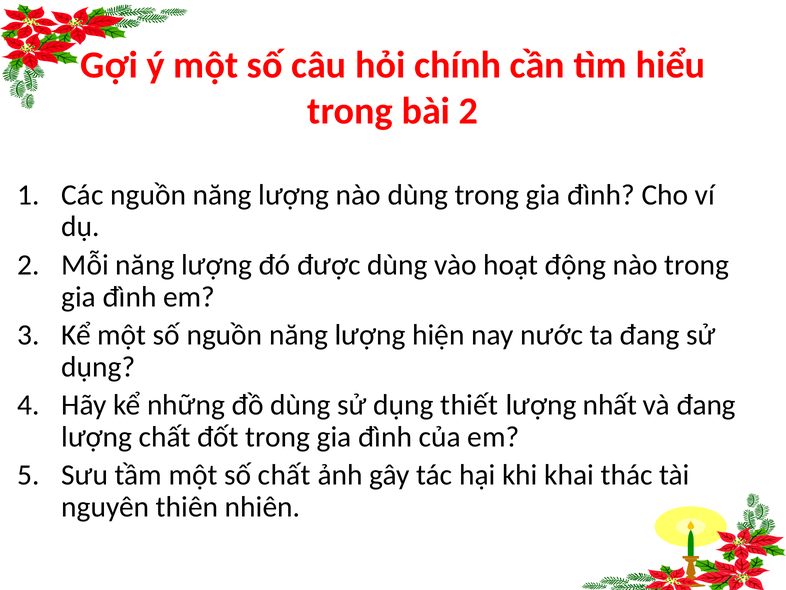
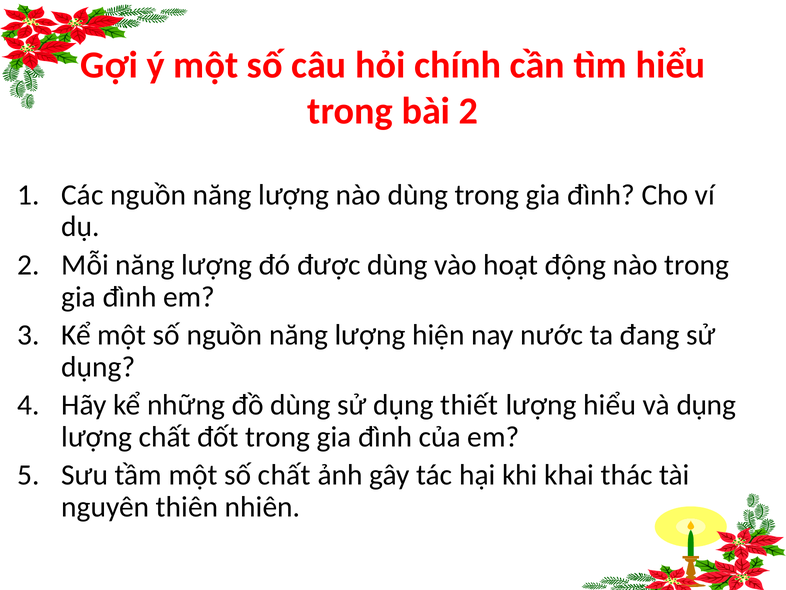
lượng nhất: nhất -> hiểu (610, 405)
và đang: đang -> dụng (706, 405)
